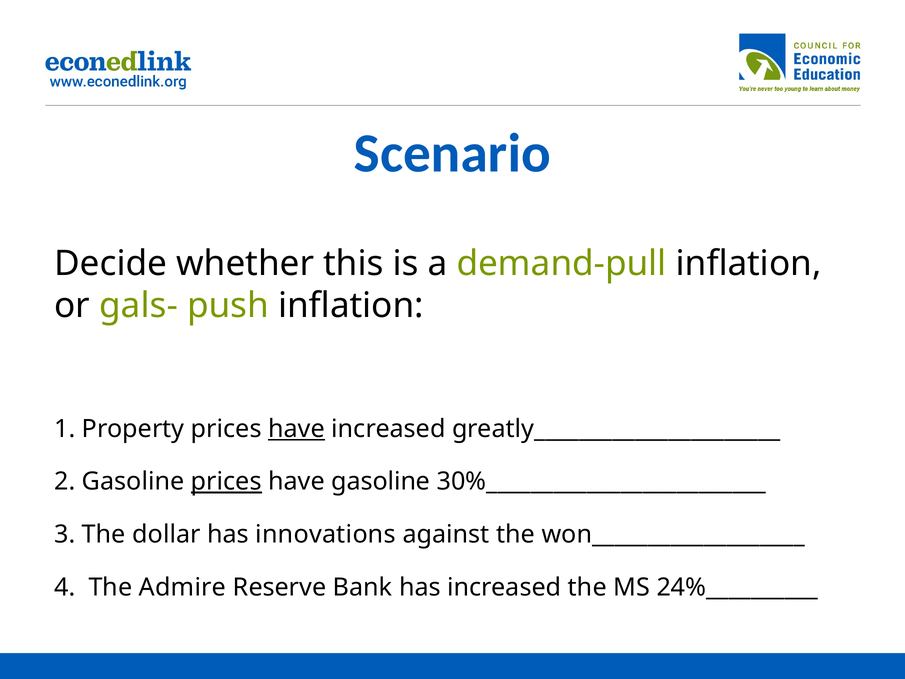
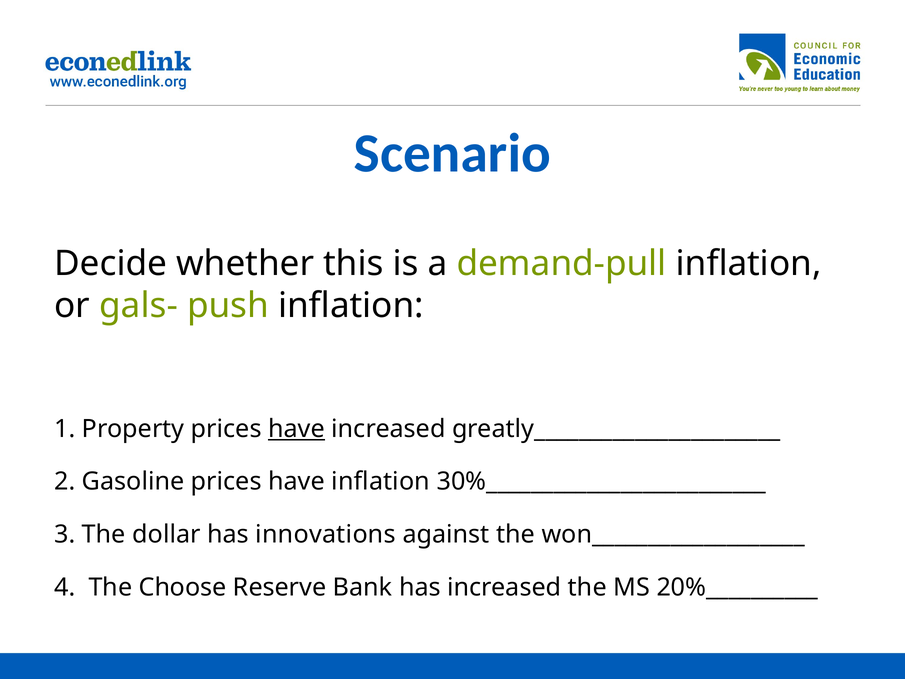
prices underline: present -> none (226, 482)
have gasoline: gasoline -> inflation (381, 482)
Admire: Admire -> Choose (183, 587)
24%__________: 24%__________ -> 20%__________ (737, 587)
